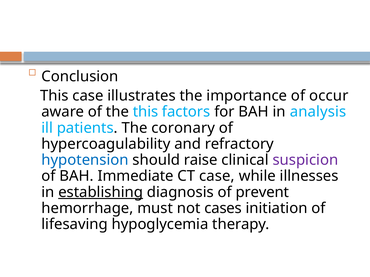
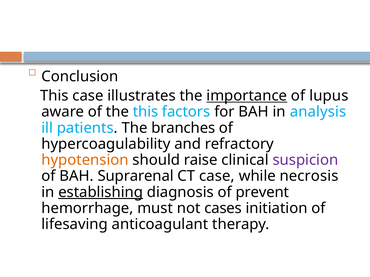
importance underline: none -> present (247, 96)
occur: occur -> lupus (329, 96)
coronary: coronary -> branches (183, 128)
hypotension colour: blue -> orange (85, 160)
Immediate: Immediate -> Suprarenal (136, 176)
illnesses: illnesses -> necrosis (309, 176)
hypoglycemia: hypoglycemia -> anticoagulant (160, 225)
